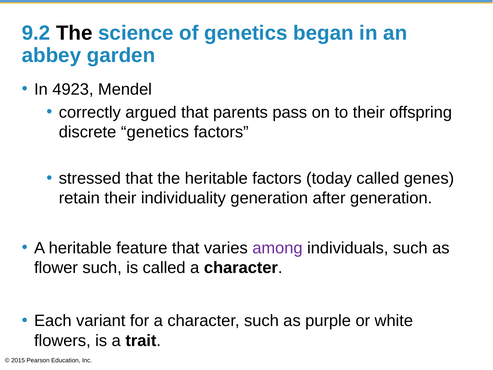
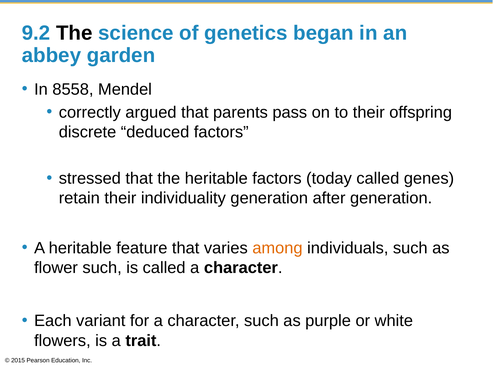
4923: 4923 -> 8558 (73, 89)
discrete genetics: genetics -> deduced (155, 132)
among colour: purple -> orange (277, 248)
